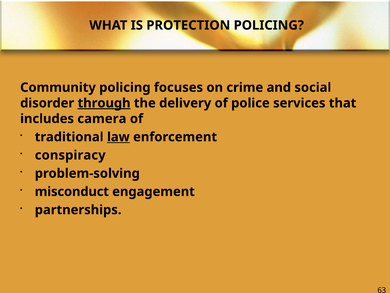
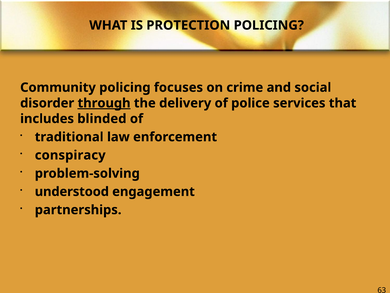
camera: camera -> blinded (102, 119)
law underline: present -> none (118, 137)
misconduct: misconduct -> understood (72, 191)
